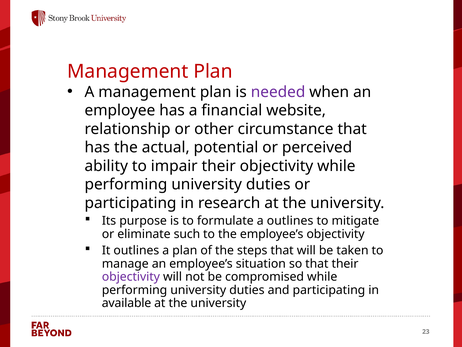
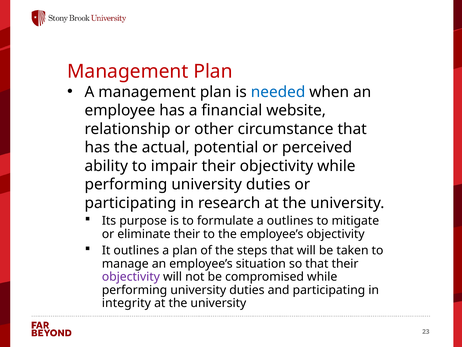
needed colour: purple -> blue (278, 92)
eliminate such: such -> their (187, 234)
available: available -> integrity (126, 303)
